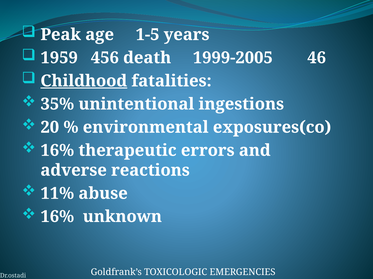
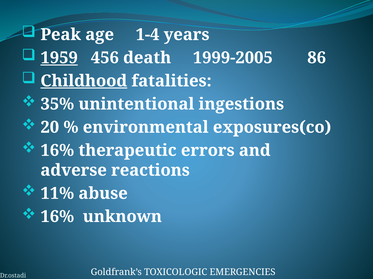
1-5: 1-5 -> 1-4 (148, 35)
1959 underline: none -> present (59, 58)
46: 46 -> 86 (317, 58)
